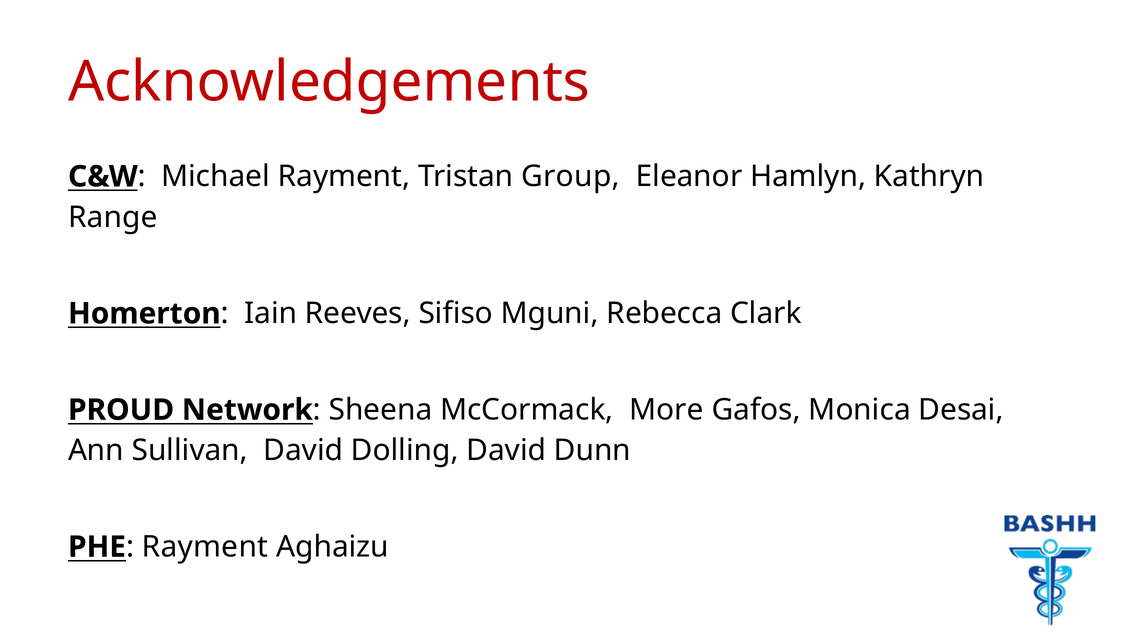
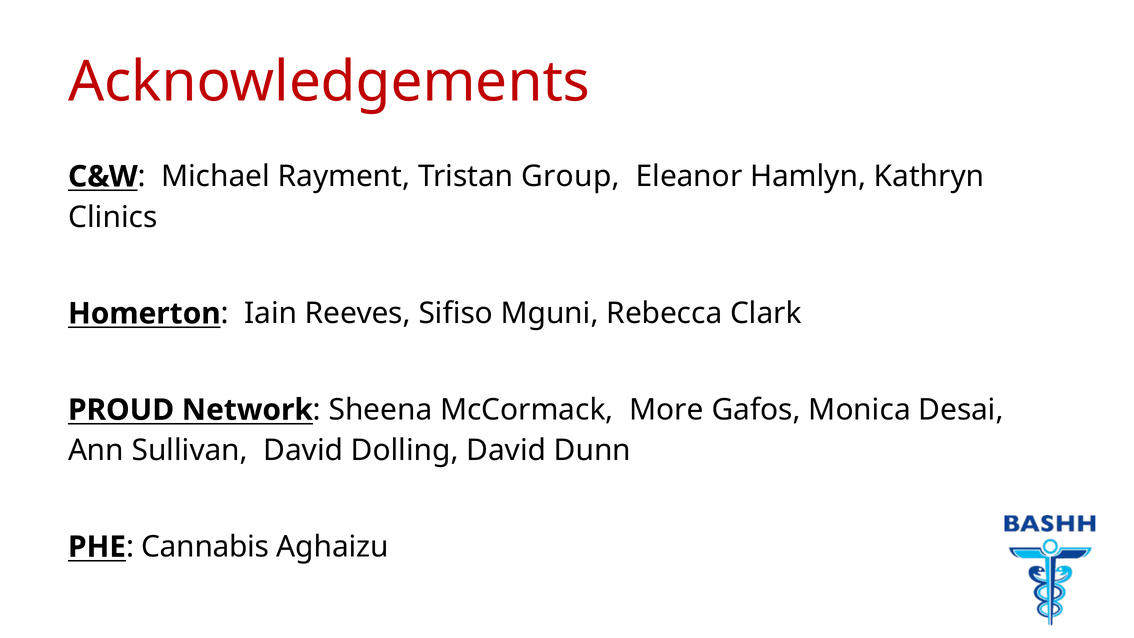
Range: Range -> Clinics (113, 217)
Rayment: Rayment -> Cannabis (205, 547)
